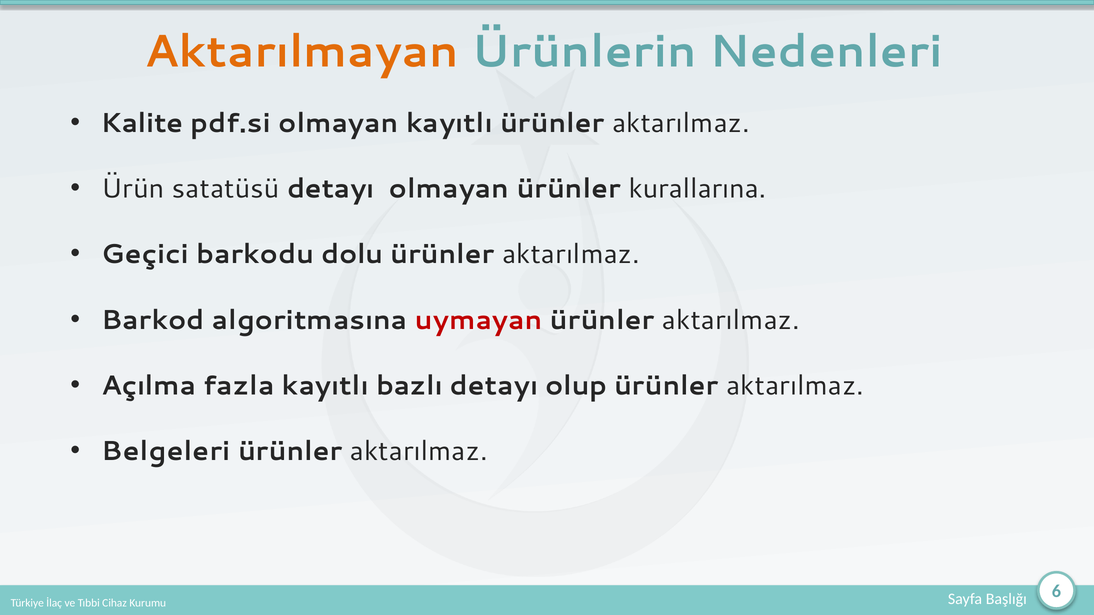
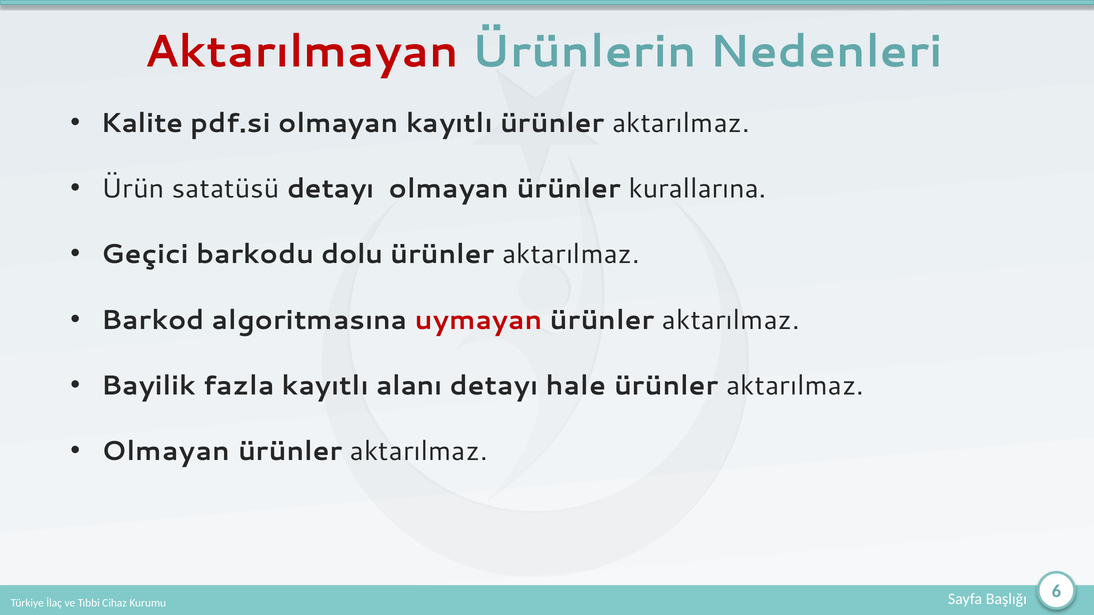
Aktarılmayan colour: orange -> red (302, 52)
Açılma: Açılma -> Bayilik (149, 386)
bazlı: bazlı -> alanı (409, 386)
olup: olup -> hale (576, 386)
Belgeleri: Belgeleri -> Olmayan (166, 451)
